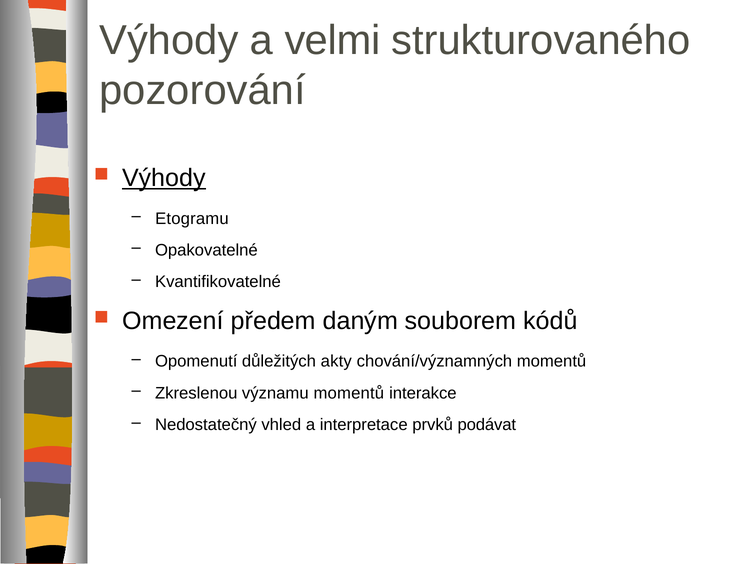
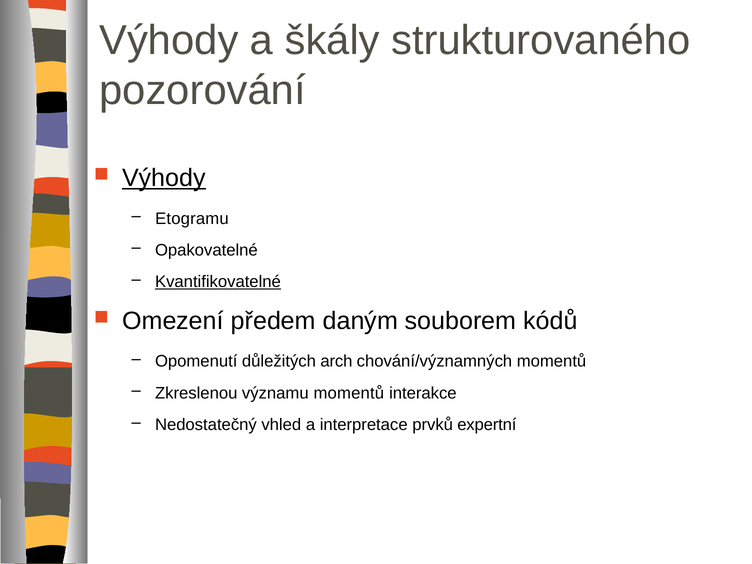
velmi: velmi -> škály (332, 40)
Kvantifikovatelné underline: none -> present (218, 282)
akty: akty -> arch (336, 361)
podávat: podávat -> expertní (487, 425)
